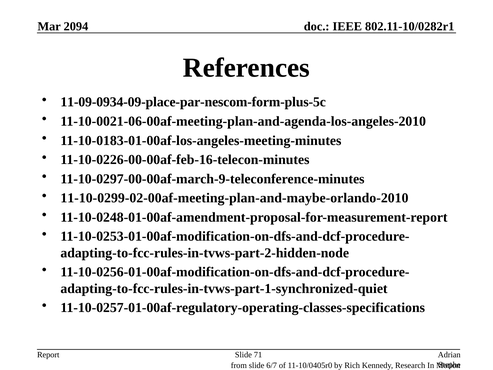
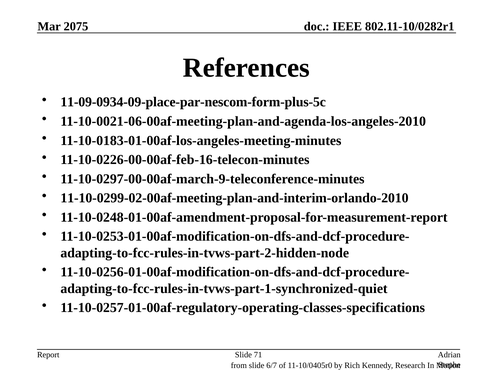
2094: 2094 -> 2075 (76, 26)
11-10-0299-02-00af-meeting-plan-and-maybe-orlando-2010: 11-10-0299-02-00af-meeting-plan-and-maybe-orlando-2010 -> 11-10-0299-02-00af-meeting-plan-and-interim-orlando-2010 (234, 198)
